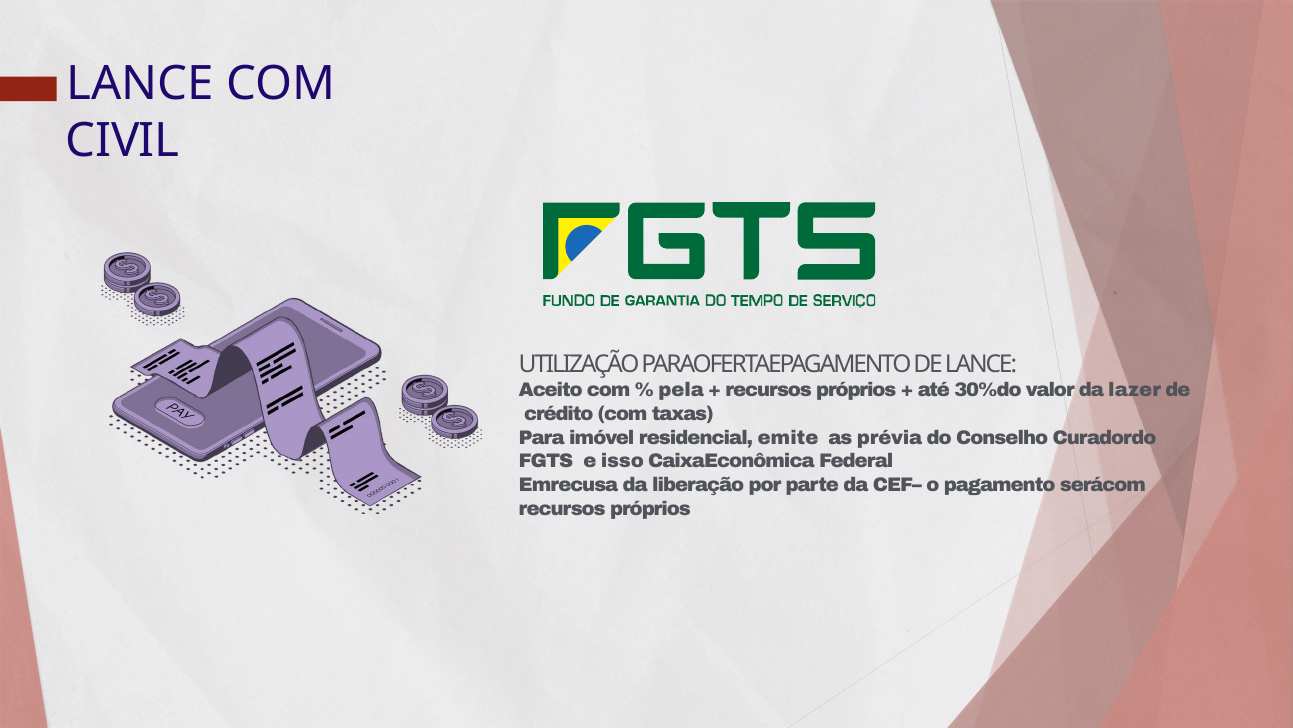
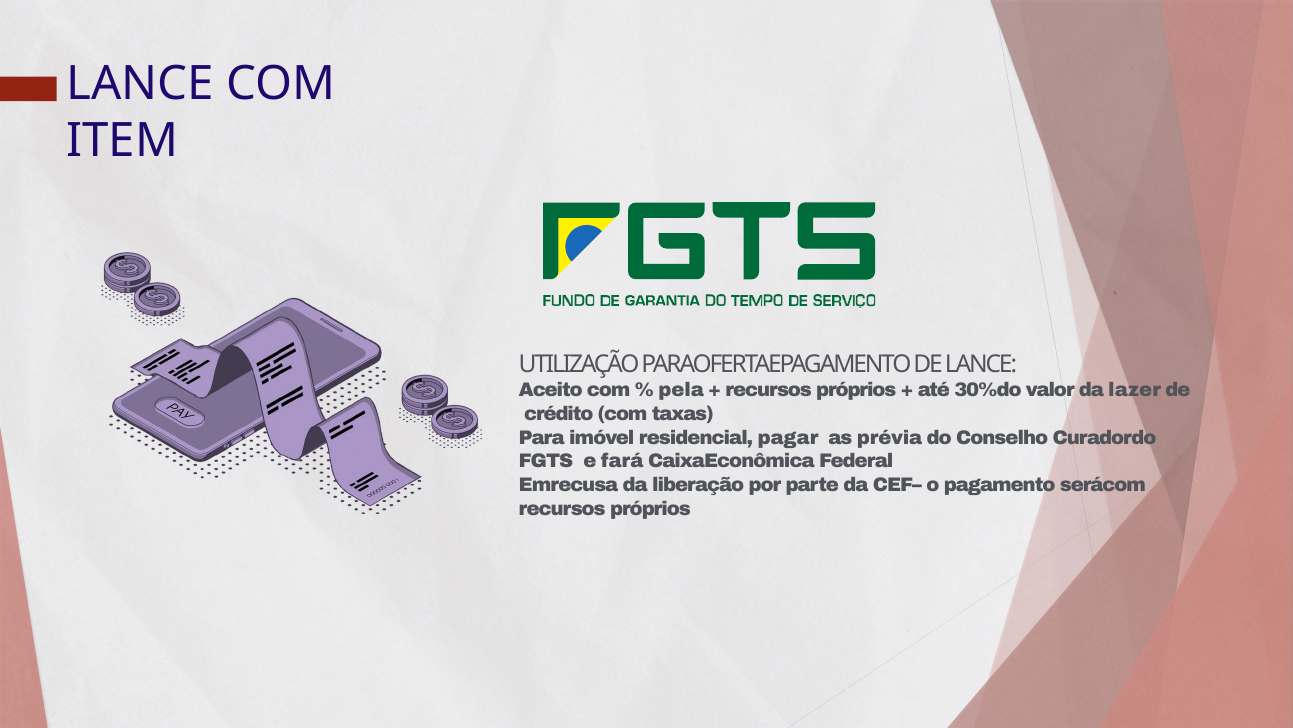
CIVIL: CIVIL -> ITEM (122, 141)
emite: emite -> pagar (788, 437)
isso: isso -> fará (622, 461)
